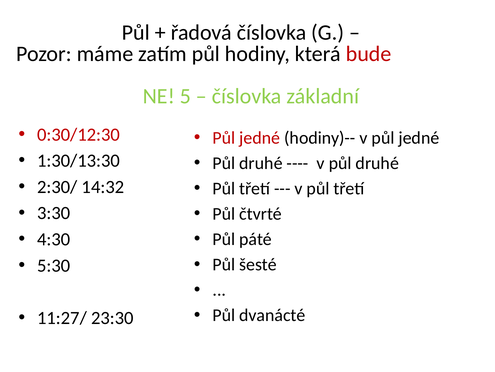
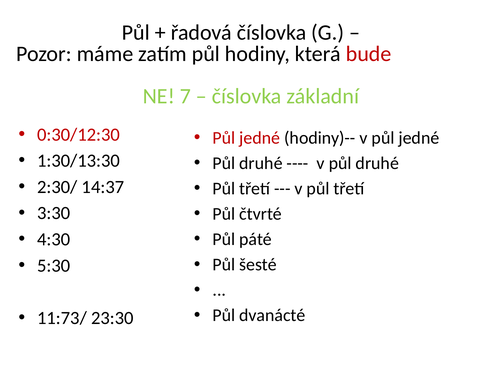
5: 5 -> 7 (185, 96)
14:32: 14:32 -> 14:37 (103, 187)
11:27/: 11:27/ -> 11:73/ (62, 317)
